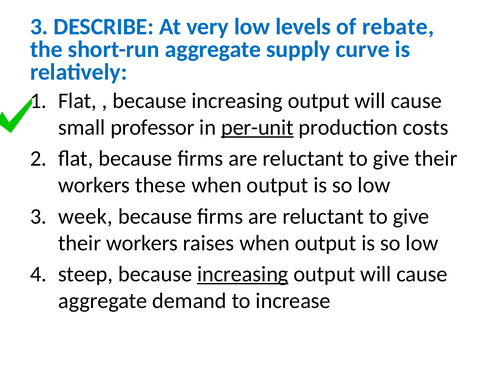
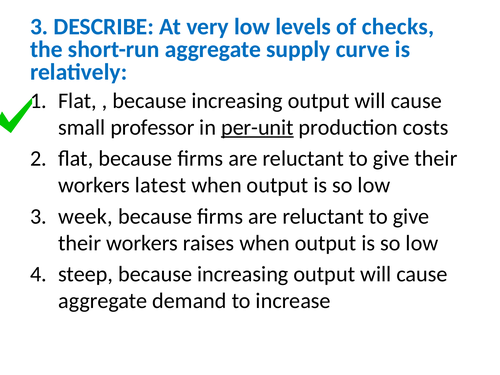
rebate: rebate -> checks (398, 27)
these: these -> latest (160, 185)
increasing underline: present -> none (243, 274)
